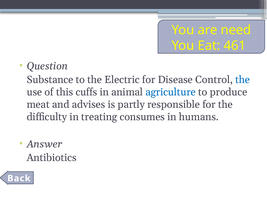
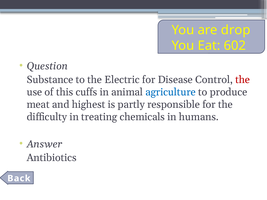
need: need -> drop (236, 30)
461: 461 -> 602 (235, 46)
the colour: blue -> red (243, 80)
advises: advises -> highest (89, 105)
consumes: consumes -> chemicals (142, 117)
